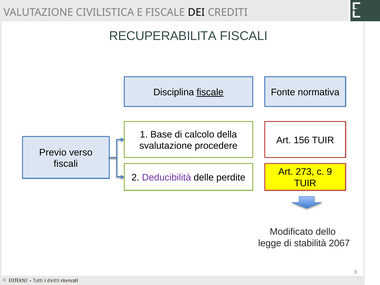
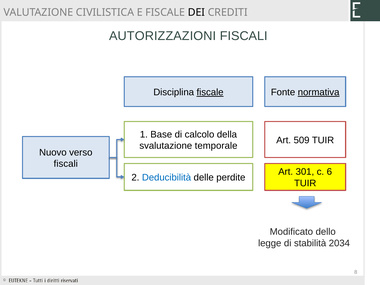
RECUPERABILITA: RECUPERABILITA -> AUTORIZZAZIONI (163, 36)
normativa underline: none -> present (319, 92)
156: 156 -> 509 (302, 140)
procedere: procedere -> temporale (216, 146)
Previo: Previo -> Nuovo (53, 152)
273: 273 -> 301 (305, 172)
9: 9 -> 6 (329, 172)
Deducibilità colour: purple -> blue (167, 178)
2067: 2067 -> 2034 (339, 243)
